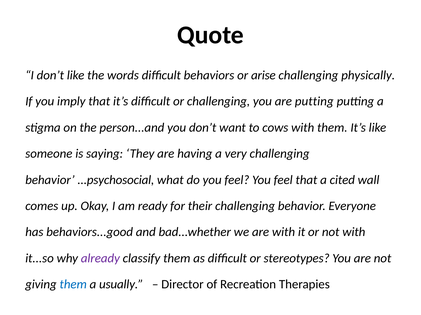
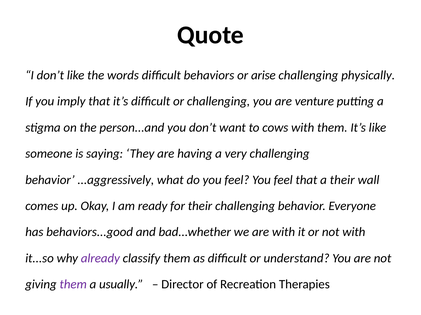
are putting: putting -> venture (314, 102)
...psychosocial: ...psychosocial -> ...aggressively (116, 180)
a cited: cited -> their (342, 180)
stereotypes: stereotypes -> understand (297, 259)
them colour: blue -> purple (73, 285)
